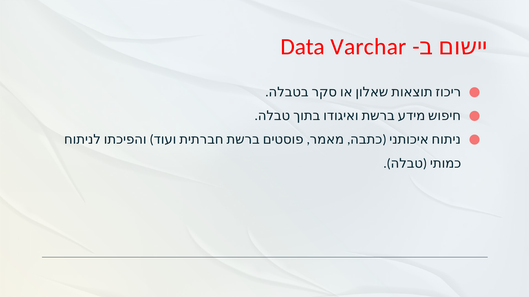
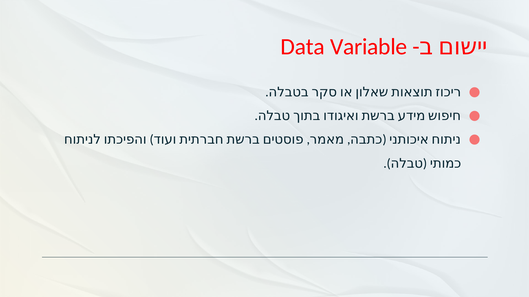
Varchar: Varchar -> Variable (369, 47)
